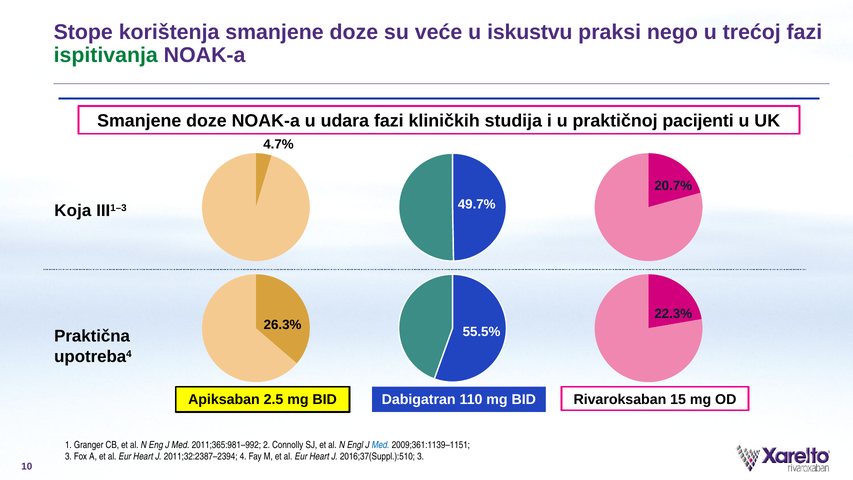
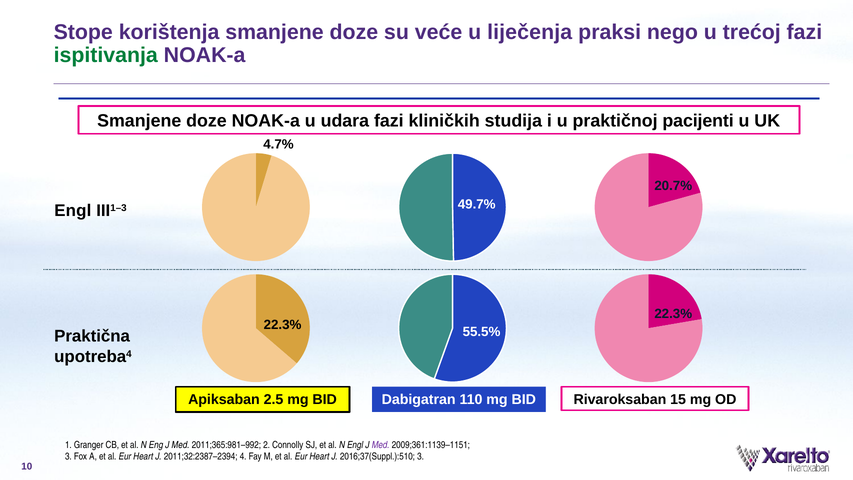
iskustvu: iskustvu -> liječenja (530, 32)
Koja: Koja -> Engl (73, 211)
26.3%: 26.3% -> 22.3% (283, 325)
Med colour: blue -> purple (381, 445)
